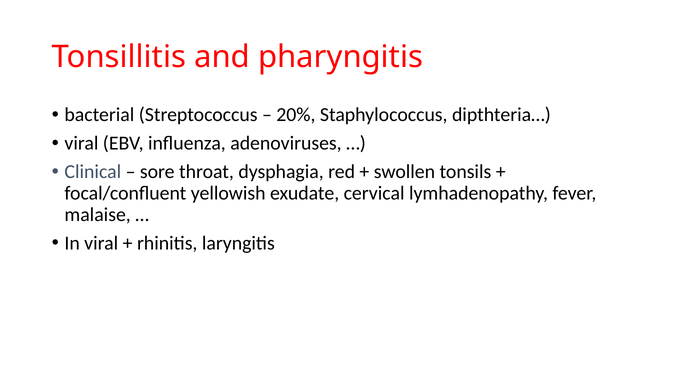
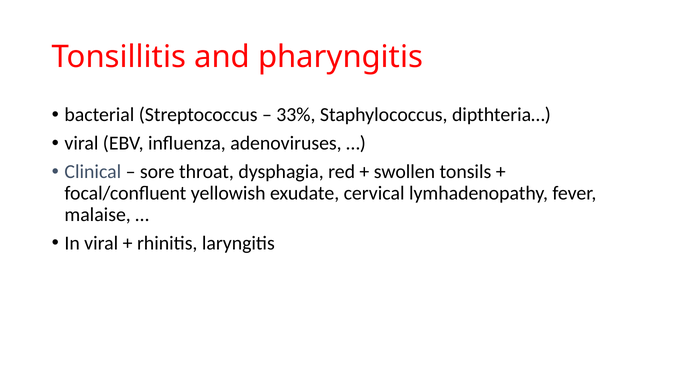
20%: 20% -> 33% (296, 115)
